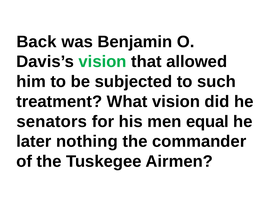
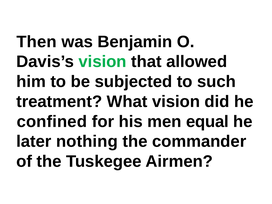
Back: Back -> Then (37, 42)
senators: senators -> confined (52, 122)
